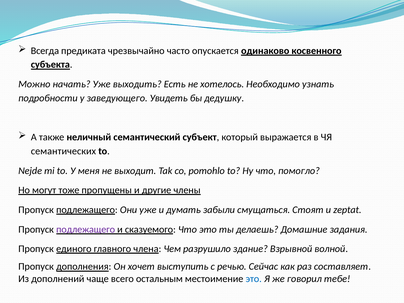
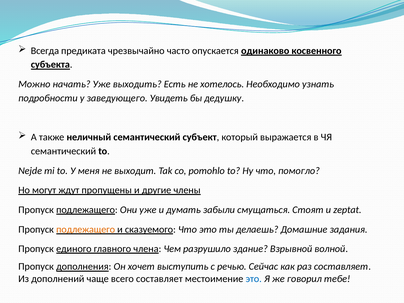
семантических: семантических -> семантический (63, 151)
тоже: тоже -> ждут (69, 190)
подлежащего colour: purple -> orange (86, 229)
всего остальным: остальным -> составляет (159, 279)
